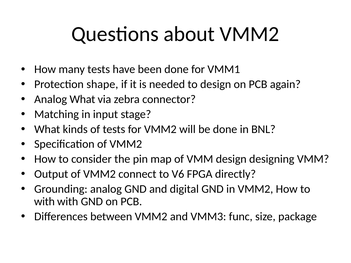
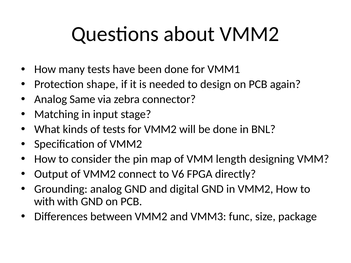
Analog What: What -> Same (82, 99)
VMM design: design -> length (231, 159)
